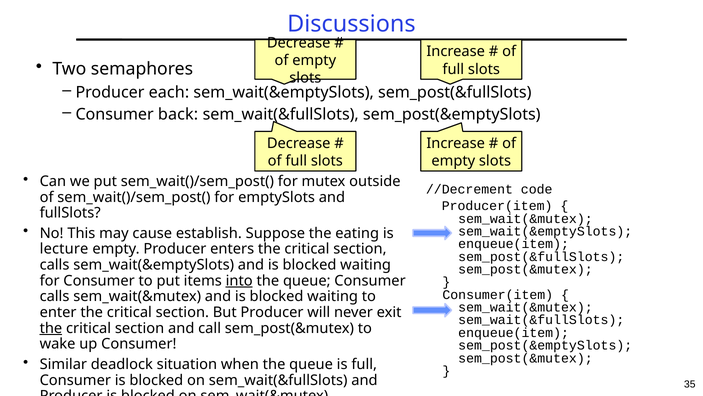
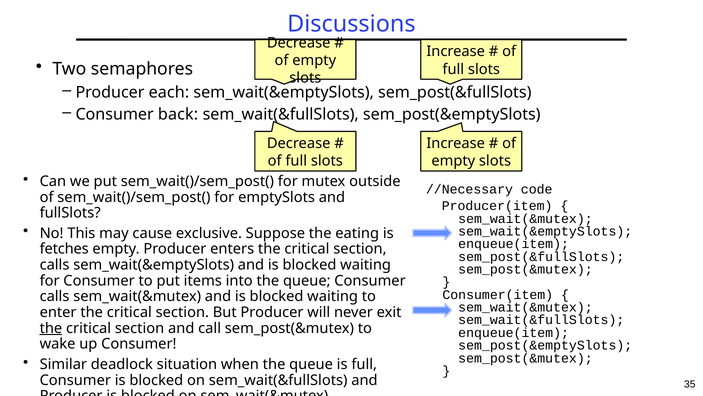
//Decrement: //Decrement -> //Necessary (469, 189)
establish: establish -> exclusive (209, 233)
lecture: lecture -> fetches (64, 249)
into underline: present -> none (239, 280)
